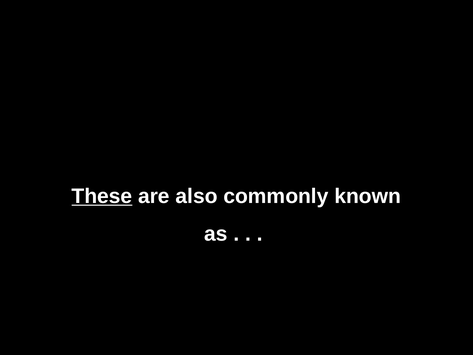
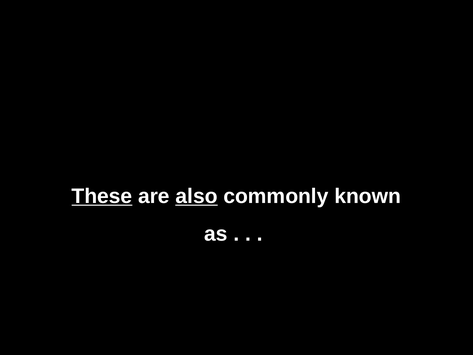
also underline: none -> present (197, 196)
